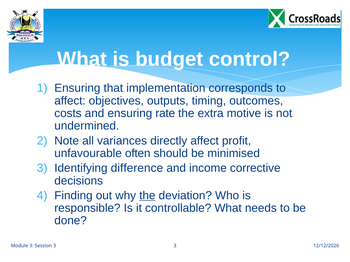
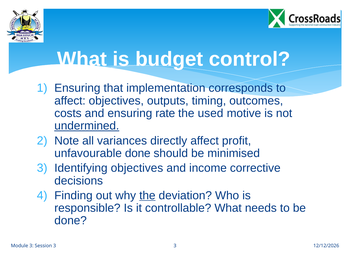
extra: extra -> used (211, 114)
undermined underline: none -> present (87, 126)
unfavourable often: often -> done (138, 154)
Identifying difference: difference -> objectives (137, 168)
